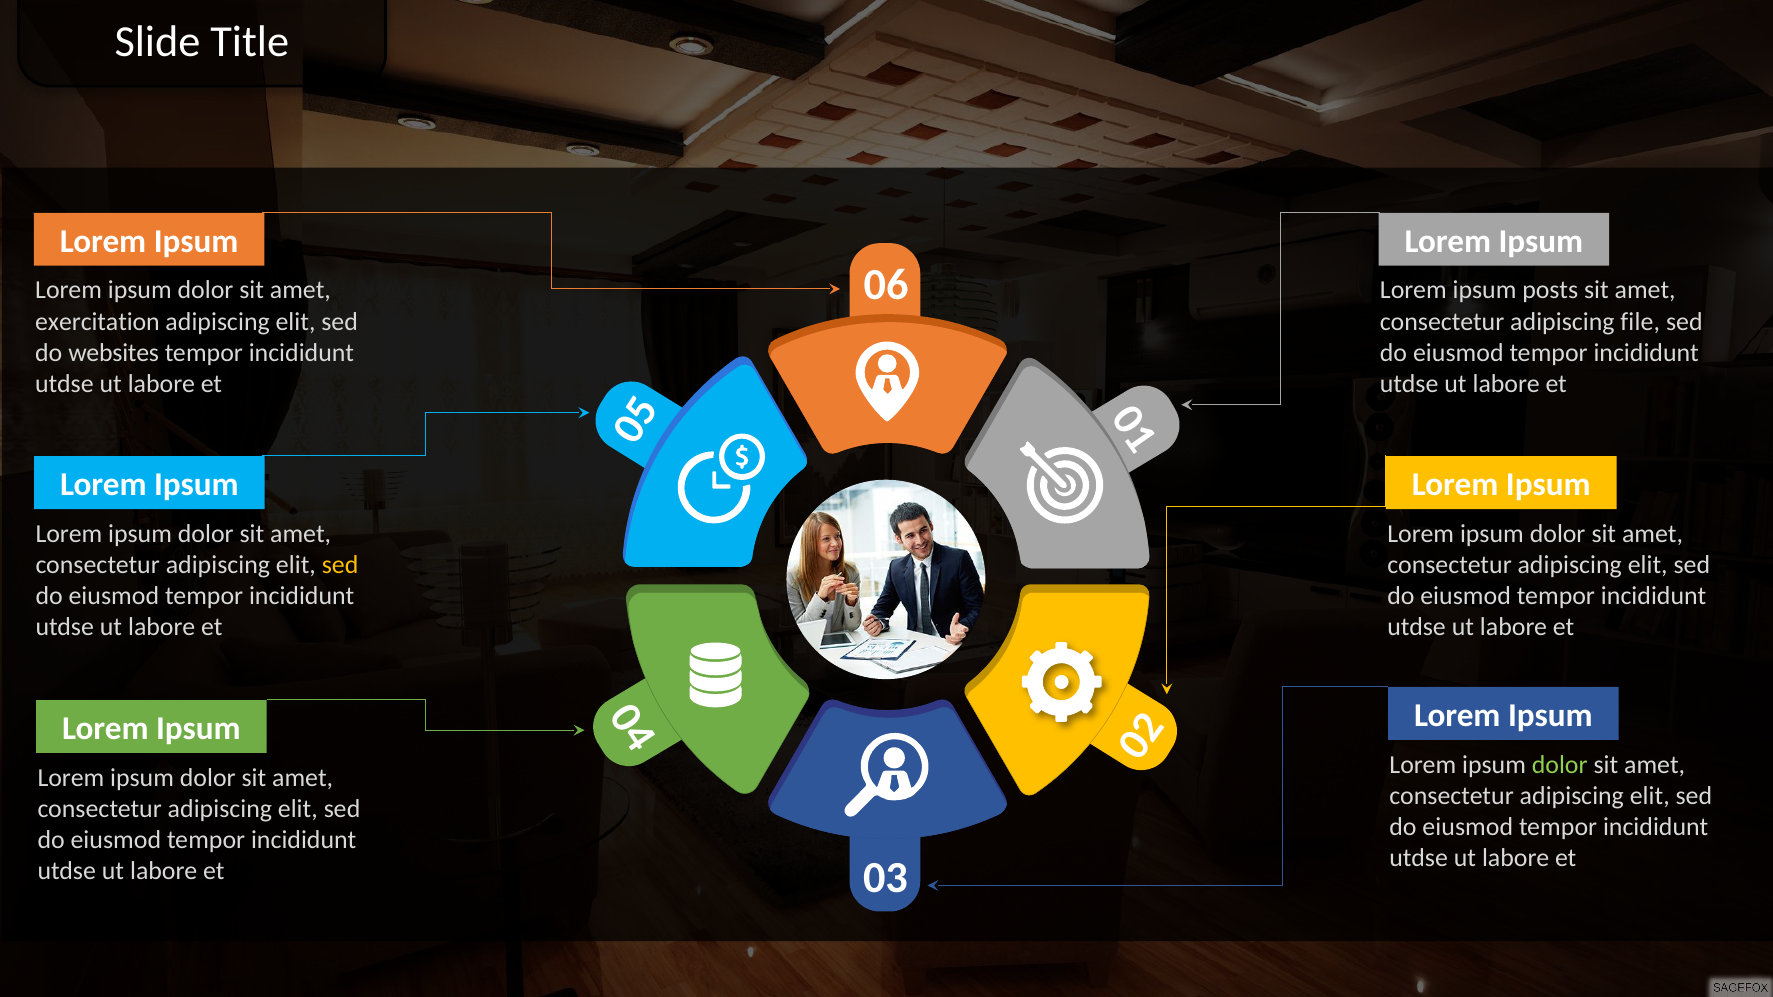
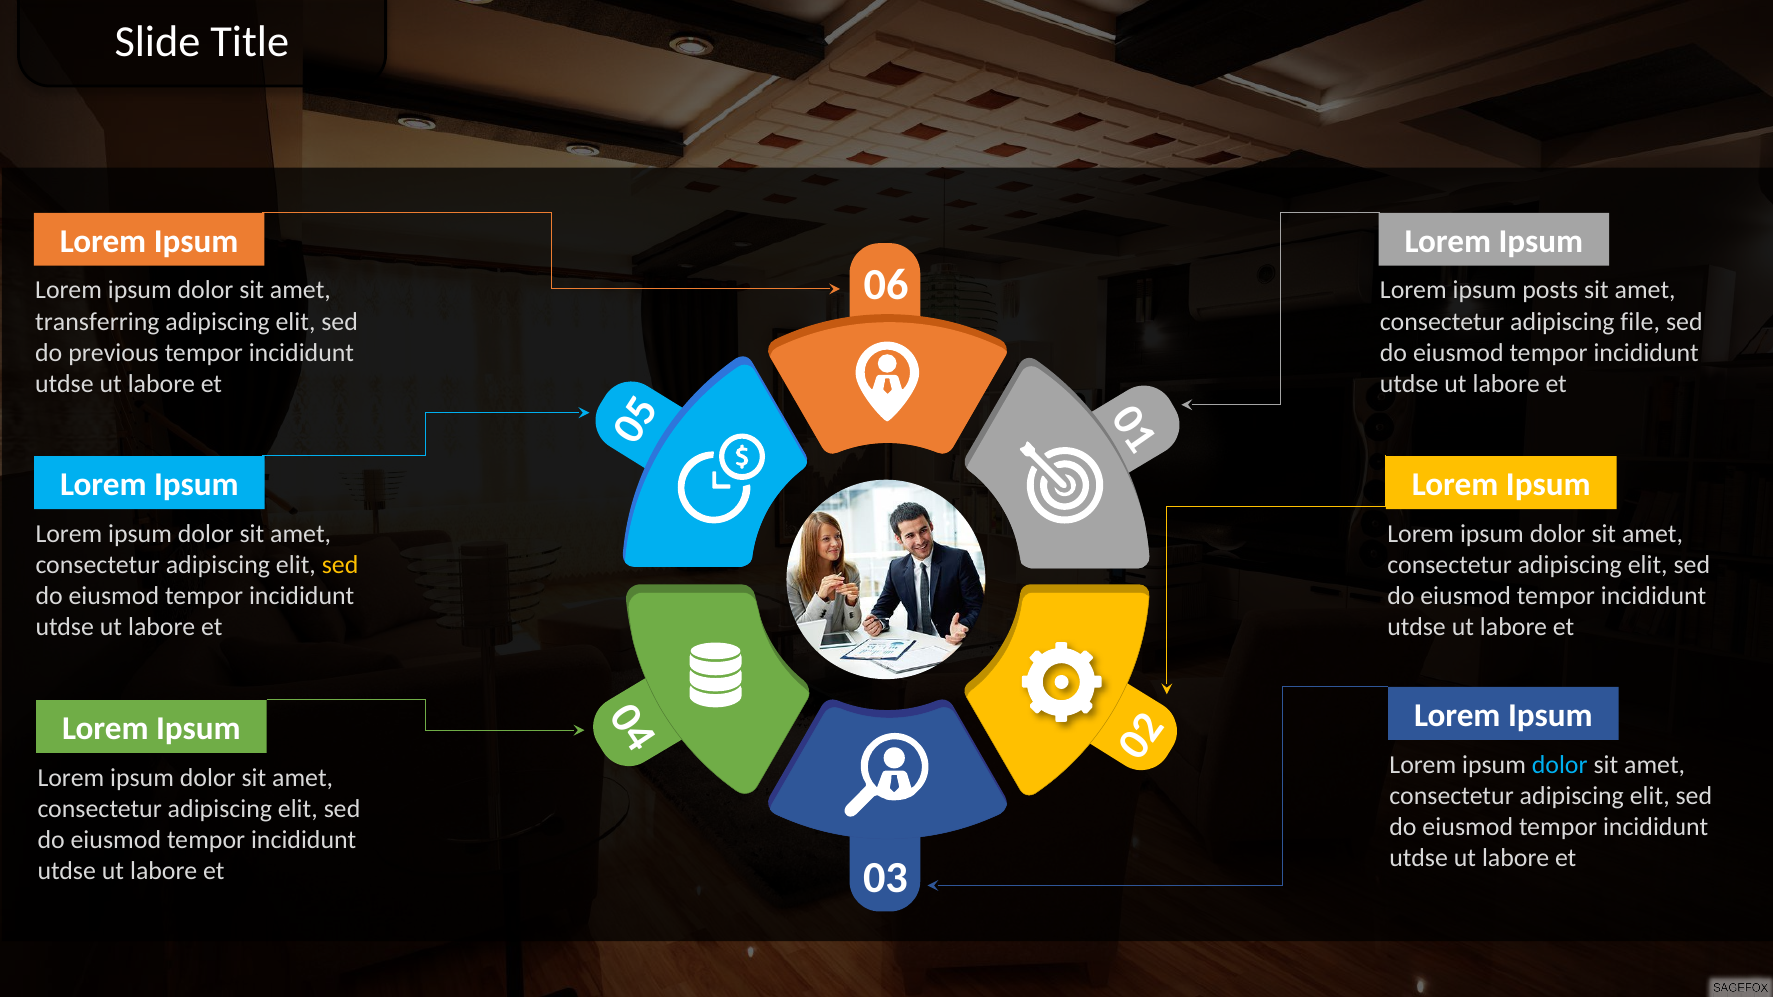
exercitation: exercitation -> transferring (97, 322)
websites: websites -> previous (114, 353)
dolor colour: light green -> light blue (1560, 765)
